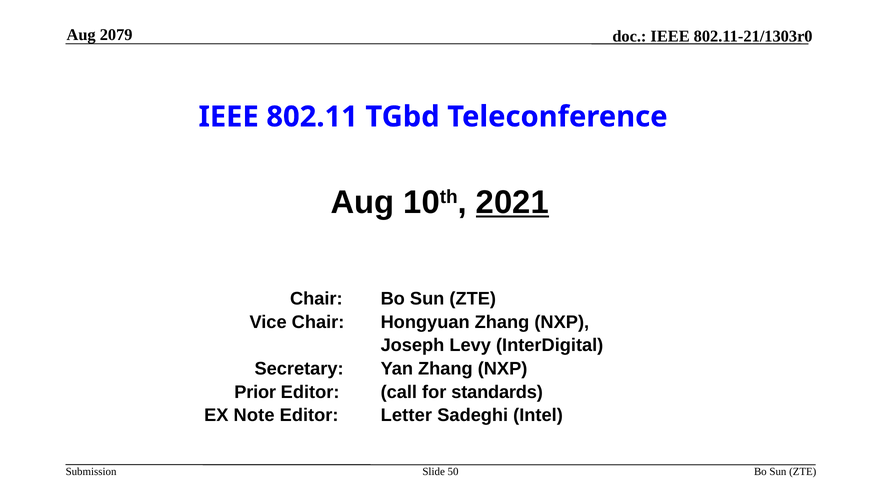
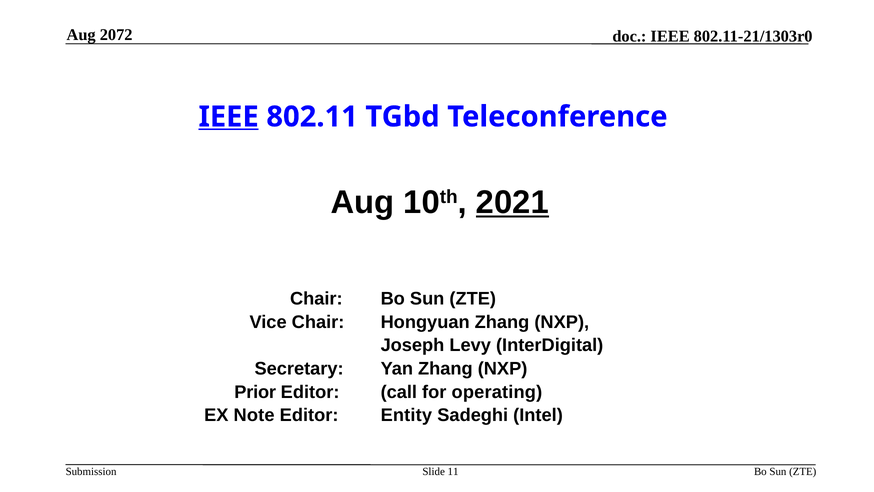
2079: 2079 -> 2072 (116, 35)
IEEE underline: none -> present (229, 117)
standards: standards -> operating (497, 392)
Letter: Letter -> Entity (406, 415)
50: 50 -> 11 (453, 472)
